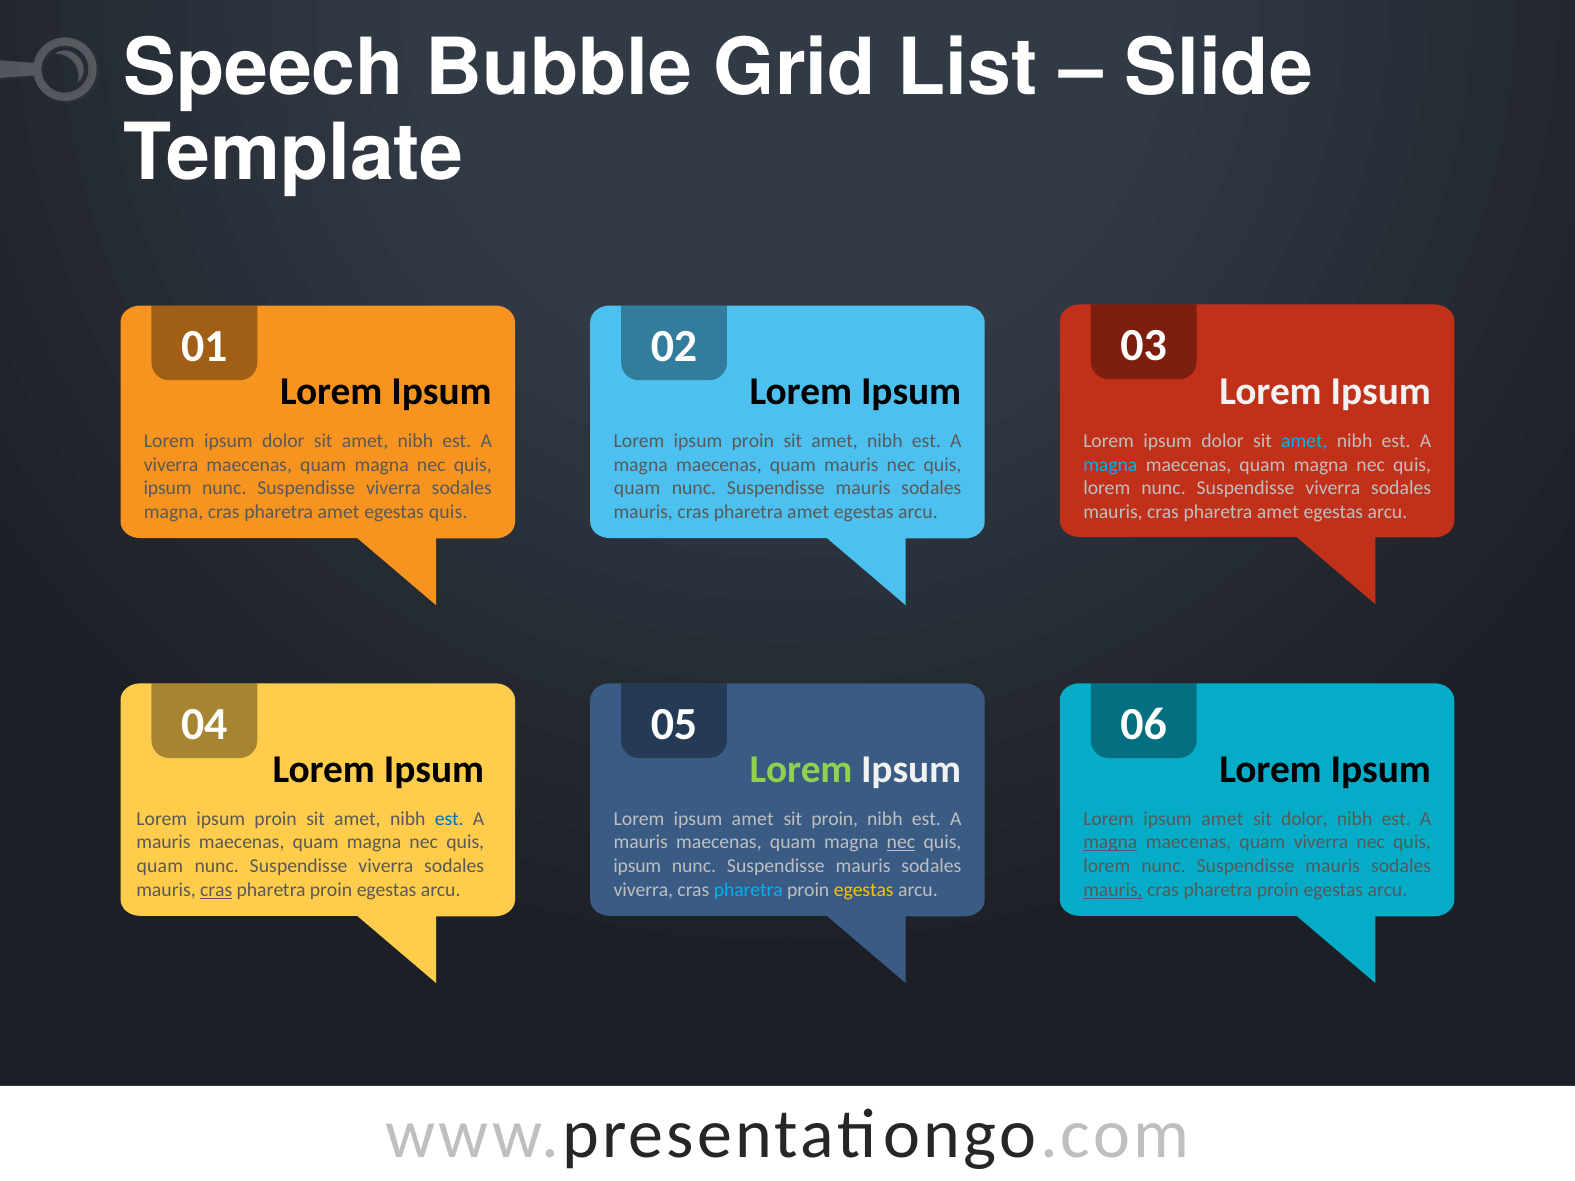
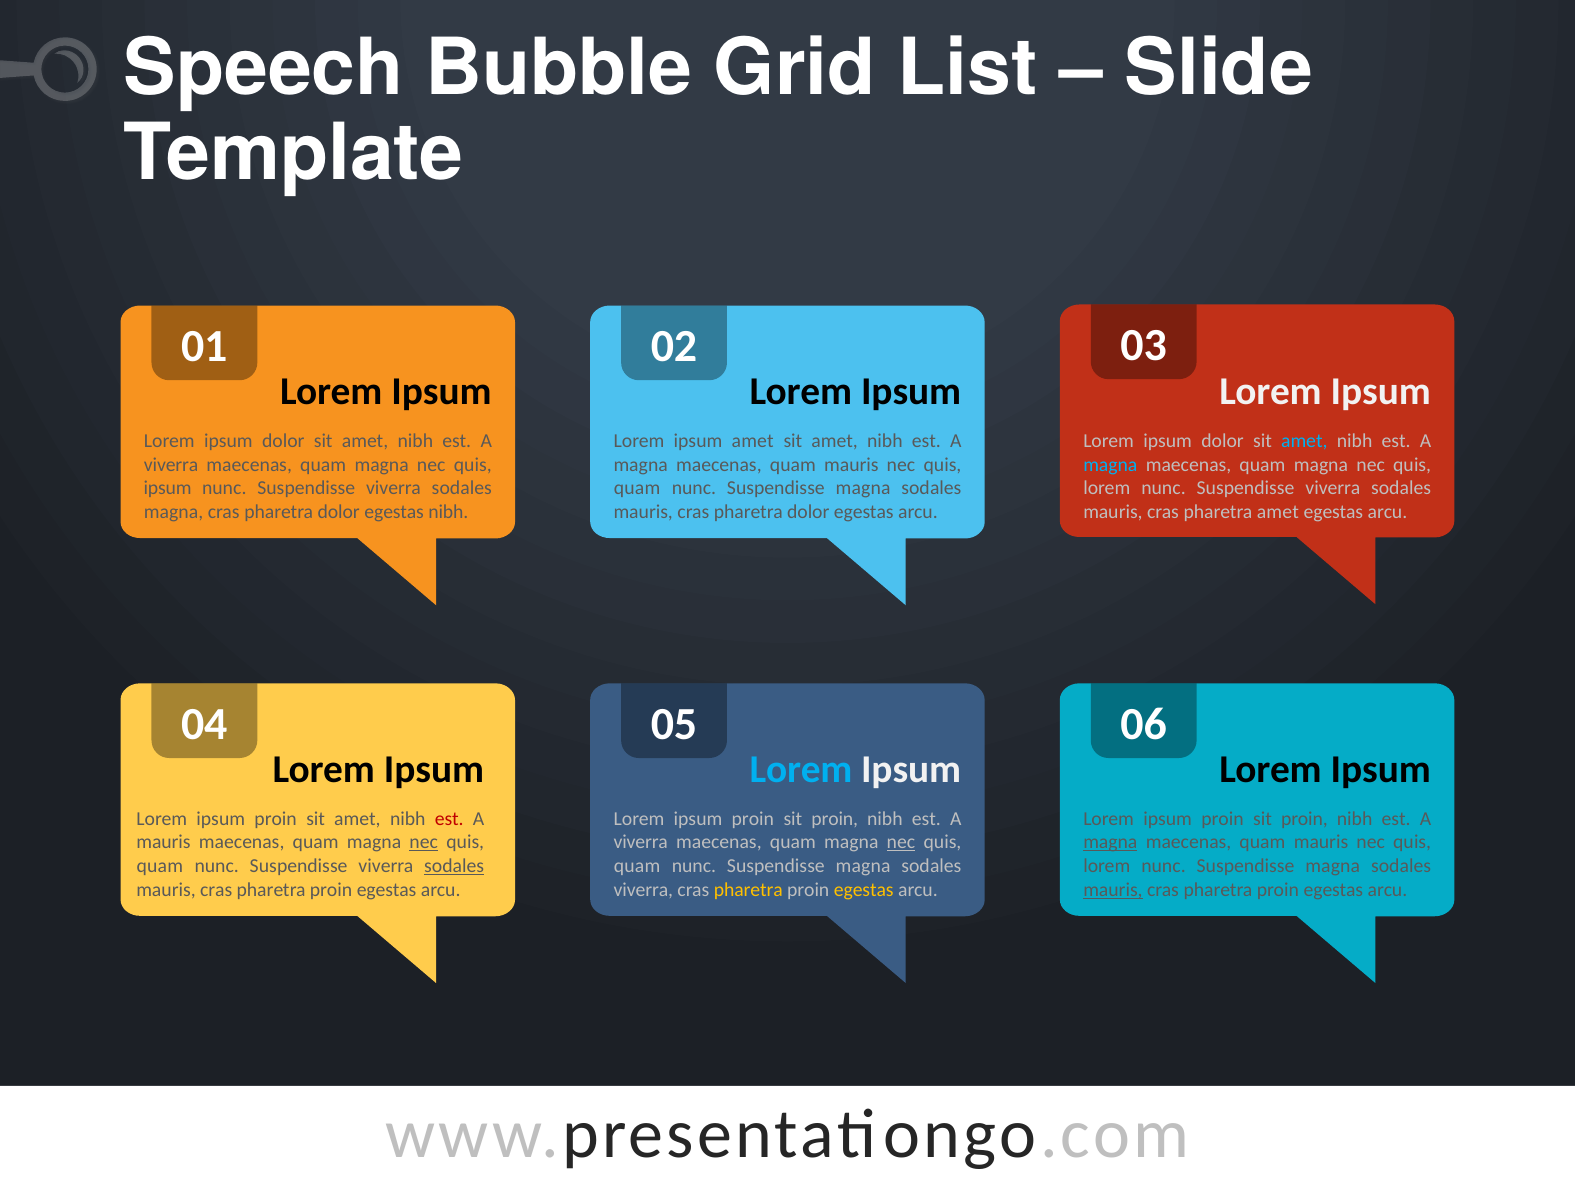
proin: proin -> amet (753, 441)
mauris: mauris -> magna (863, 488)
amet: amet -> dolor (339, 512)
egestas quis: quis -> nibh (448, 512)
amet: amet -> dolor (808, 512)
Lorem colour: light green -> light blue (801, 770)
est colour: blue -> red (449, 819)
amet: amet -> proin (753, 819)
amet: amet -> proin (1223, 819)
dolor: dolor -> proin (1304, 819)
nec underline: none -> present (424, 843)
mauris: mauris -> viverra (641, 843)
viverra: viverra -> mauris (1321, 843)
sodales underline: none -> present (454, 866)
ipsum: ipsum -> quam (637, 866)
mauris: mauris -> magna (863, 866)
lorem nunc Suspendisse mauris: mauris -> magna (1333, 866)
cras underline: present -> none (216, 890)
pharetra colour: light blue -> yellow (748, 890)
